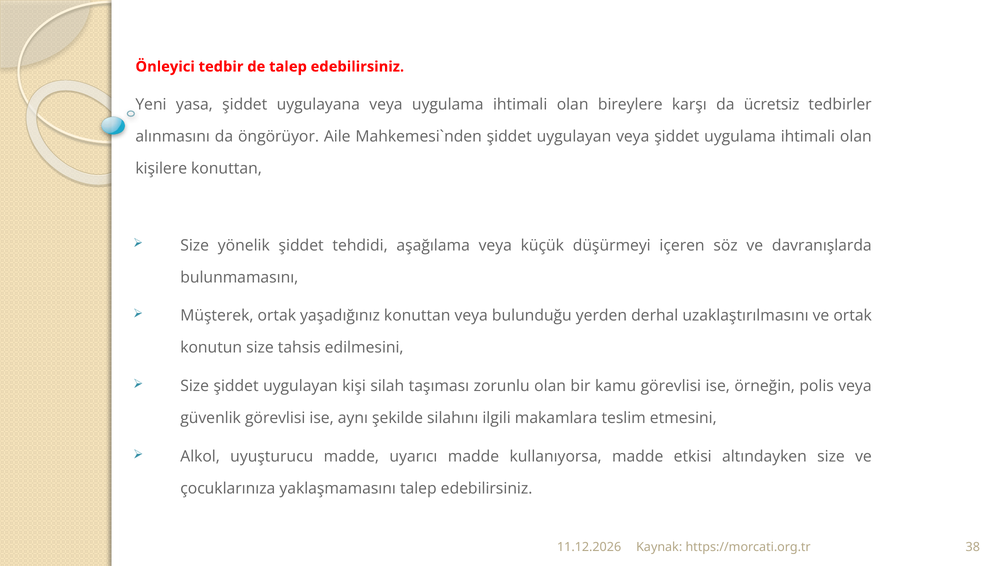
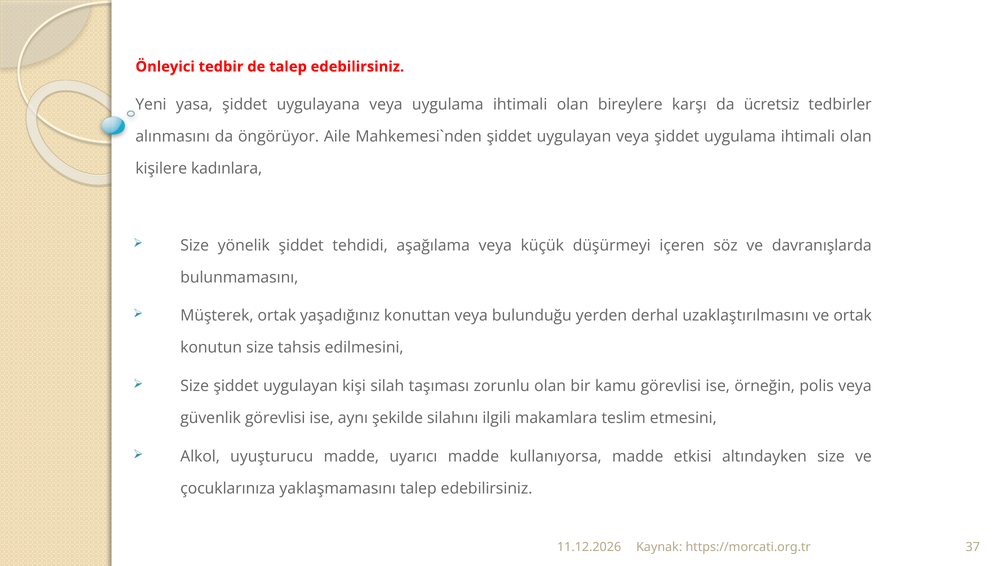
kişilere konuttan: konuttan -> kadınlara (227, 169)
38: 38 -> 37 (973, 547)
